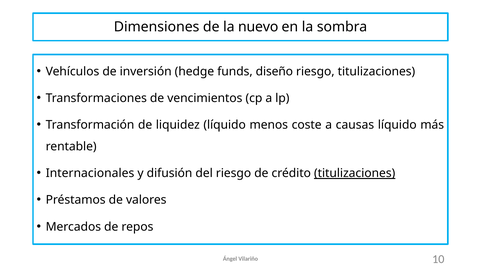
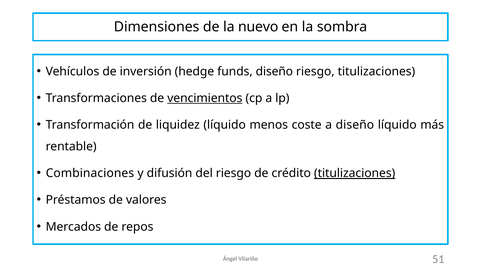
vencimientos underline: none -> present (205, 98)
a causas: causas -> diseño (355, 125)
Internacionales: Internacionales -> Combinaciones (90, 173)
10: 10 -> 51 (438, 259)
